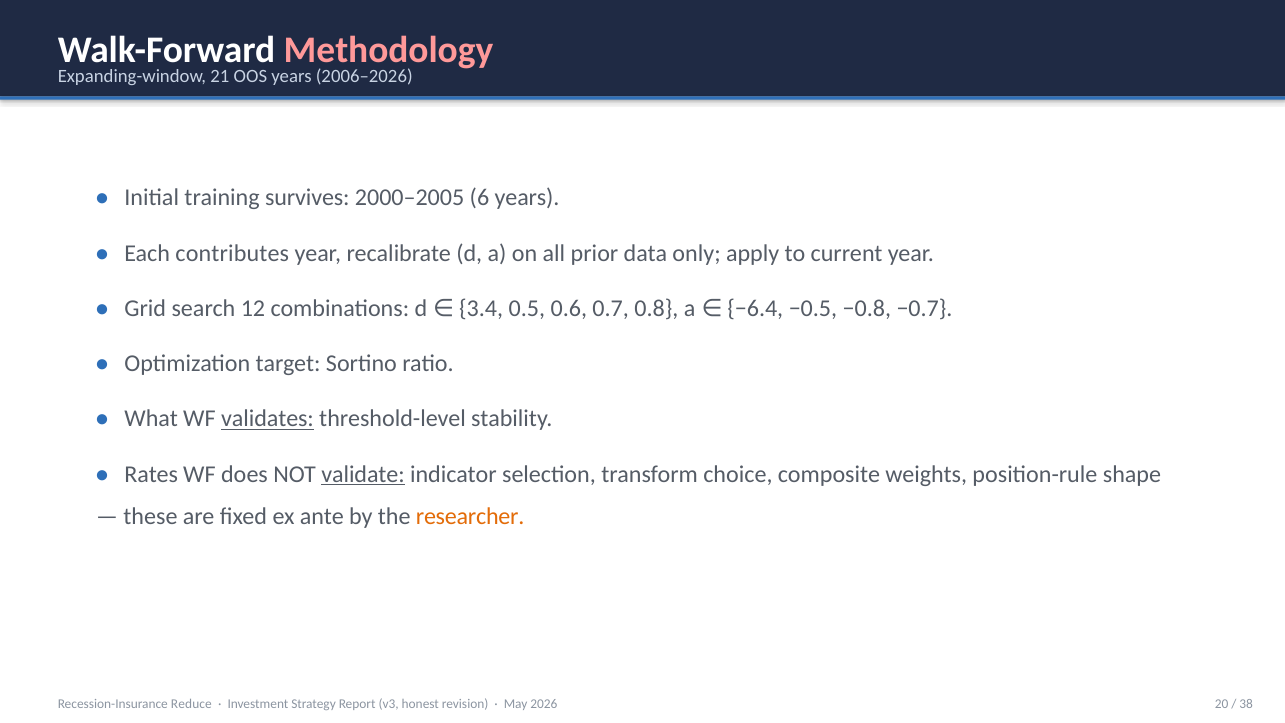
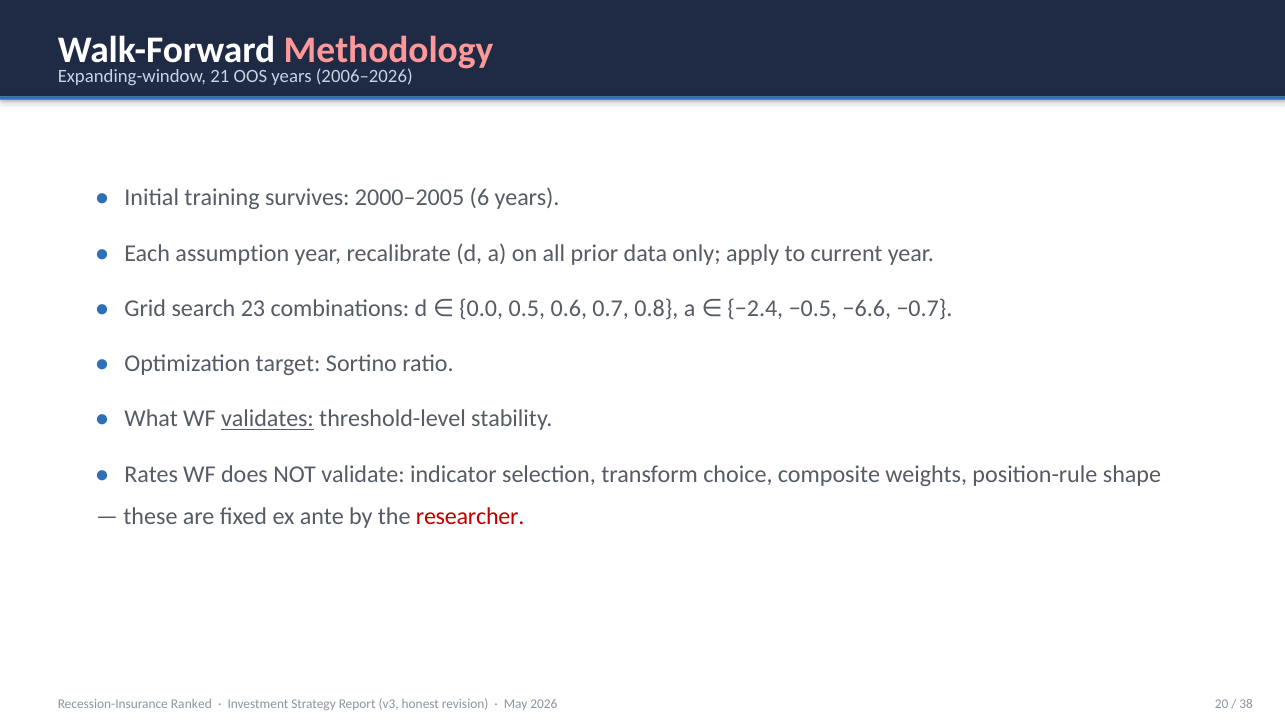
contributes: contributes -> assumption (232, 253)
12: 12 -> 23 (253, 308)
3.4: 3.4 -> 0.0 (481, 308)
−6.4: −6.4 -> −2.4 (755, 308)
−0.8: −0.8 -> −6.6 (867, 308)
validate underline: present -> none (363, 474)
researcher colour: orange -> red (470, 516)
Reduce: Reduce -> Ranked (191, 704)
